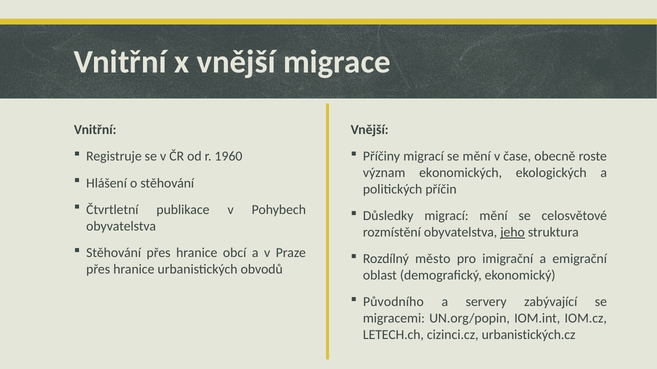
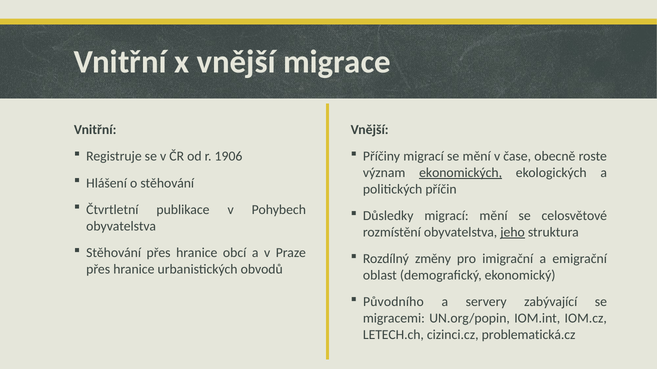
1960: 1960 -> 1906 (229, 157)
ekonomických underline: none -> present (461, 173)
město: město -> změny (433, 259)
urbanistických.cz: urbanistických.cz -> problematická.cz (529, 335)
